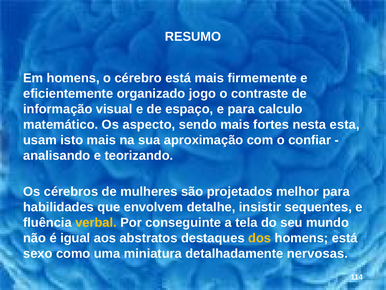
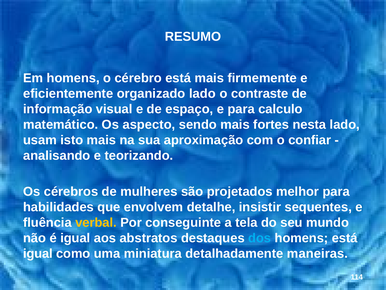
organizado jogo: jogo -> lado (202, 94)
nesta esta: esta -> lado (345, 124)
dos colour: yellow -> light blue (260, 238)
sexo: sexo -> igual (38, 253)
nervosas: nervosas -> maneiras (317, 253)
